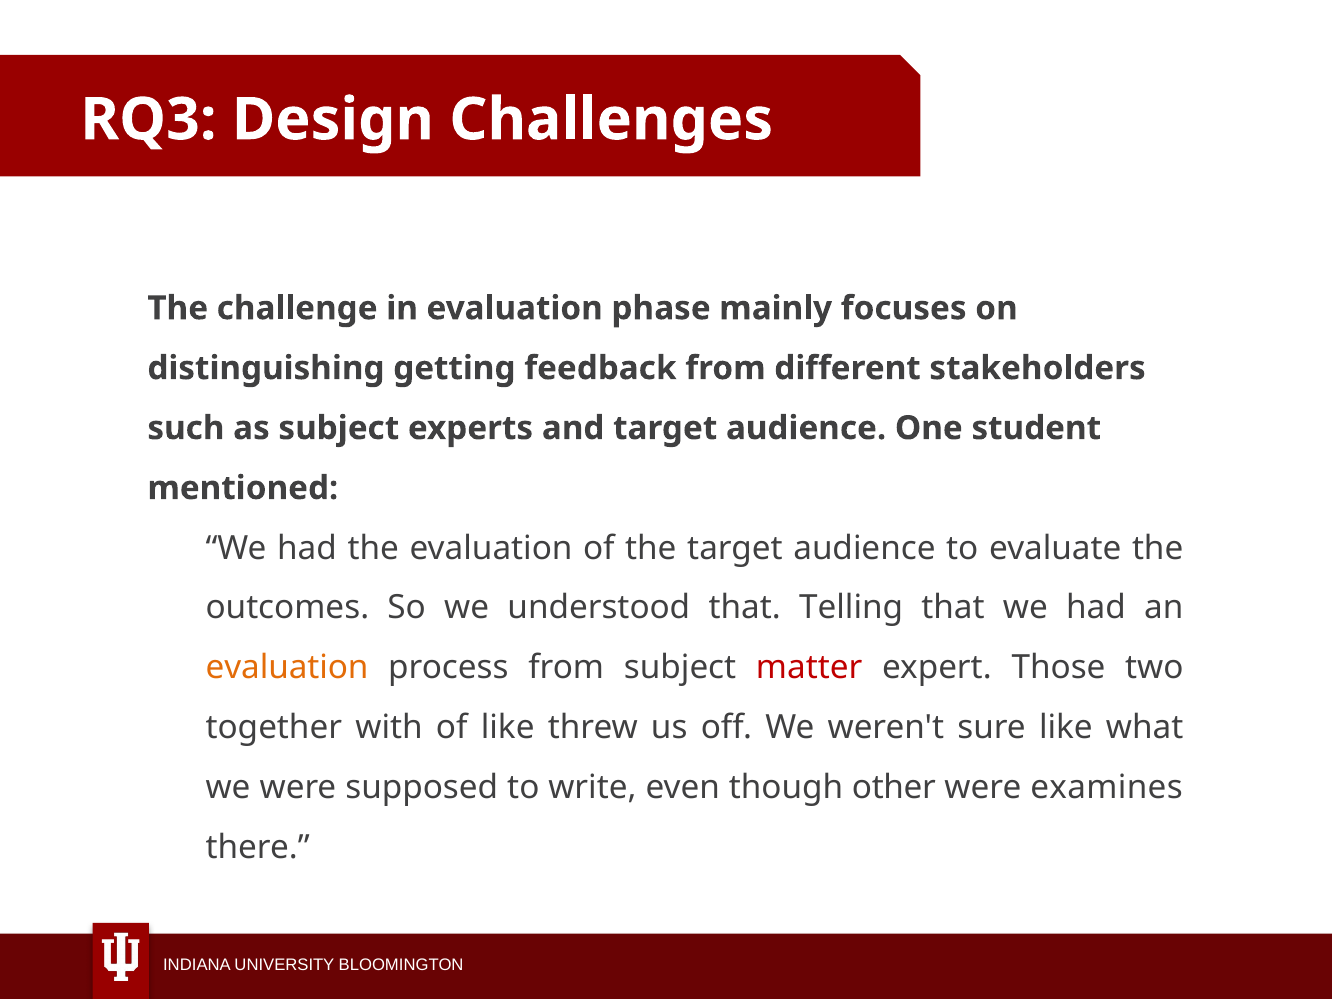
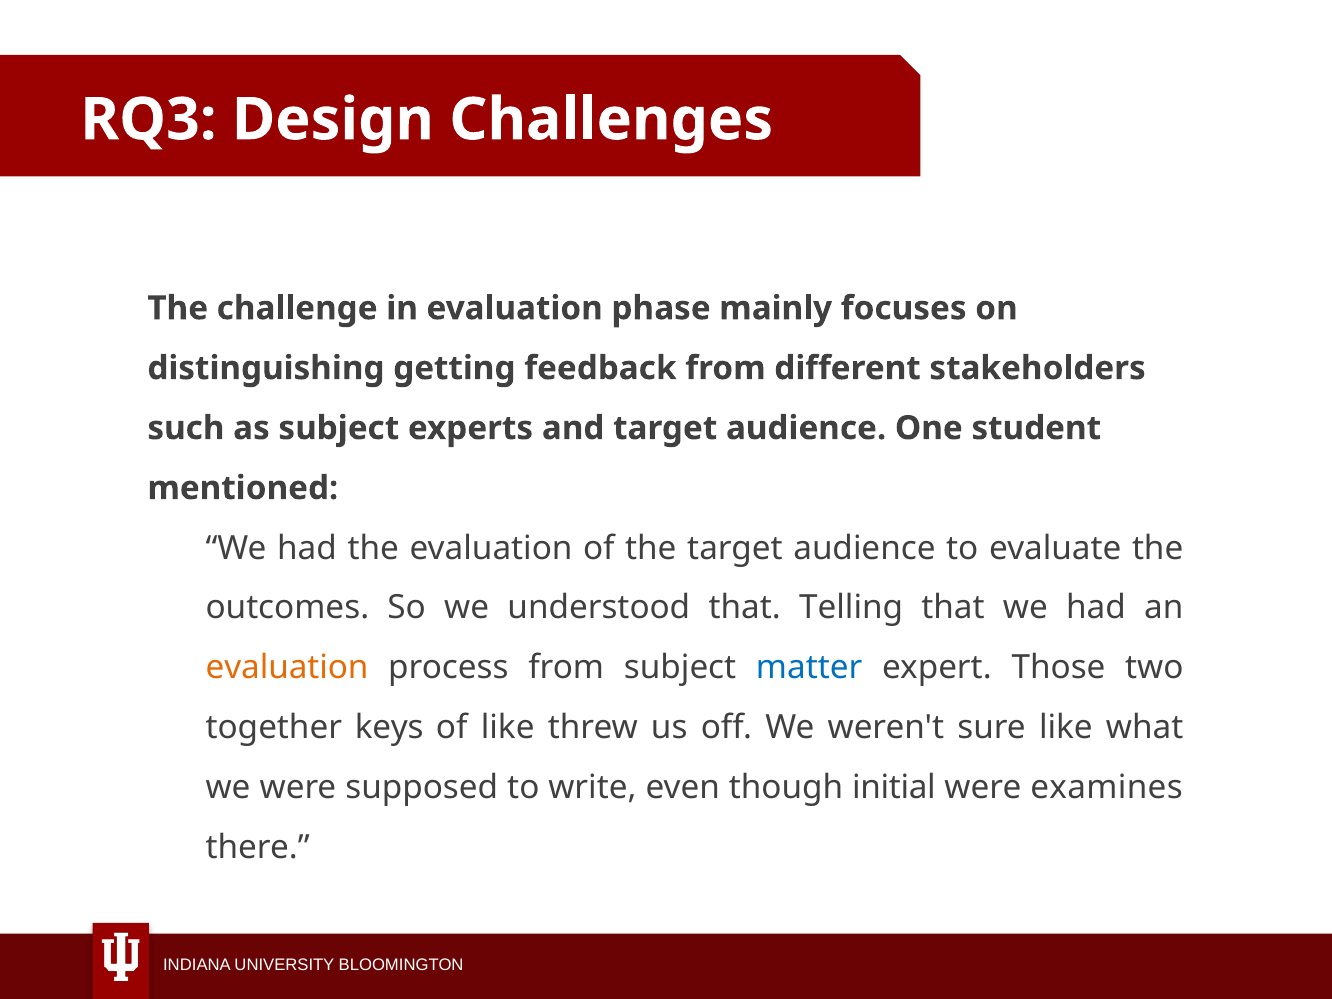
matter colour: red -> blue (809, 668)
with: with -> keys (389, 728)
other: other -> initial (894, 788)
